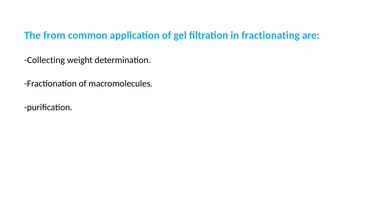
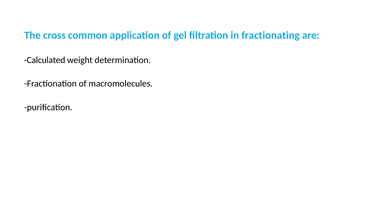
from: from -> cross (54, 35)
Collecting: Collecting -> Calculated (45, 60)
